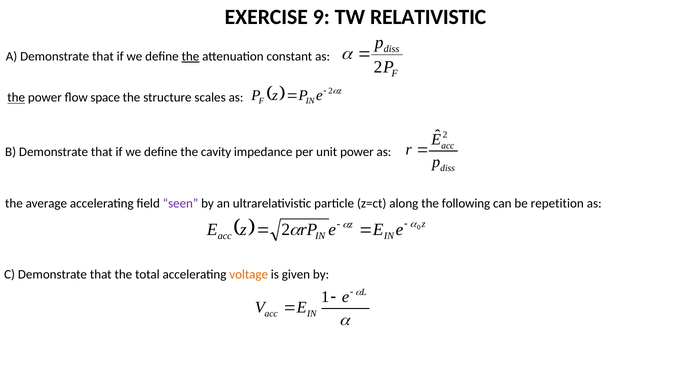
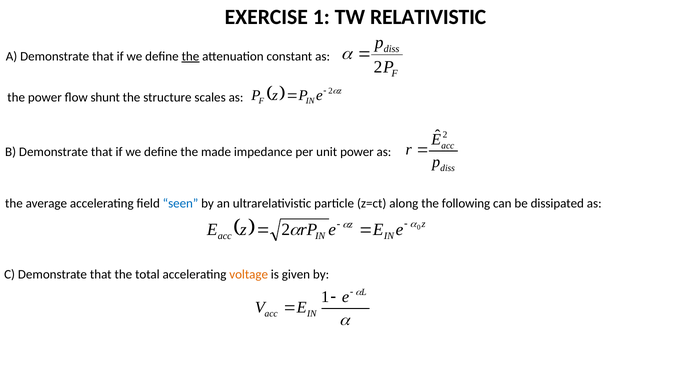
EXERCISE 9: 9 -> 1 (321, 17)
the underline: present -> none (16, 98)
space: space -> shunt (105, 98)
cavity: cavity -> made (216, 152)
seen colour: purple -> blue (181, 204)
repetition: repetition -> dissipated (557, 204)
